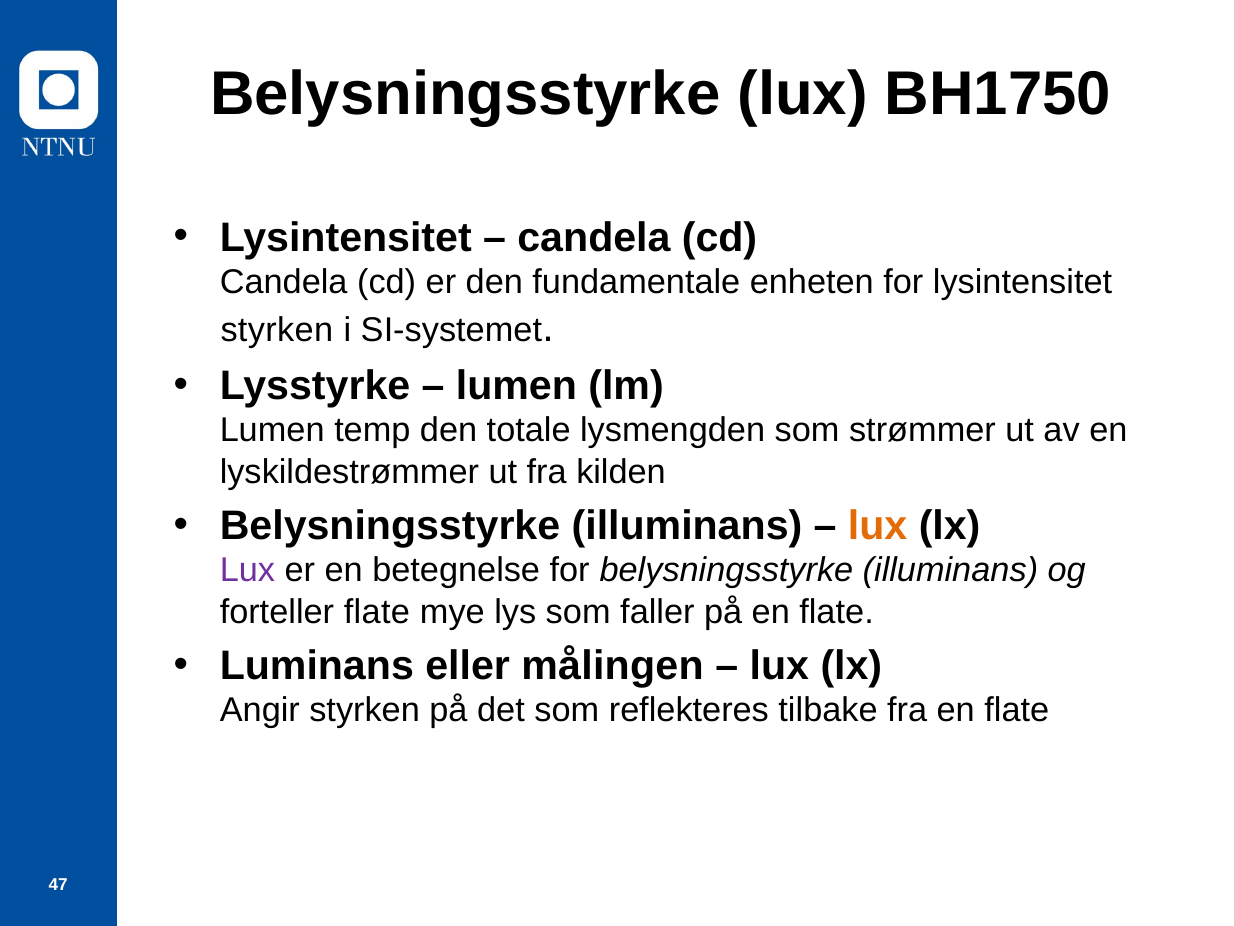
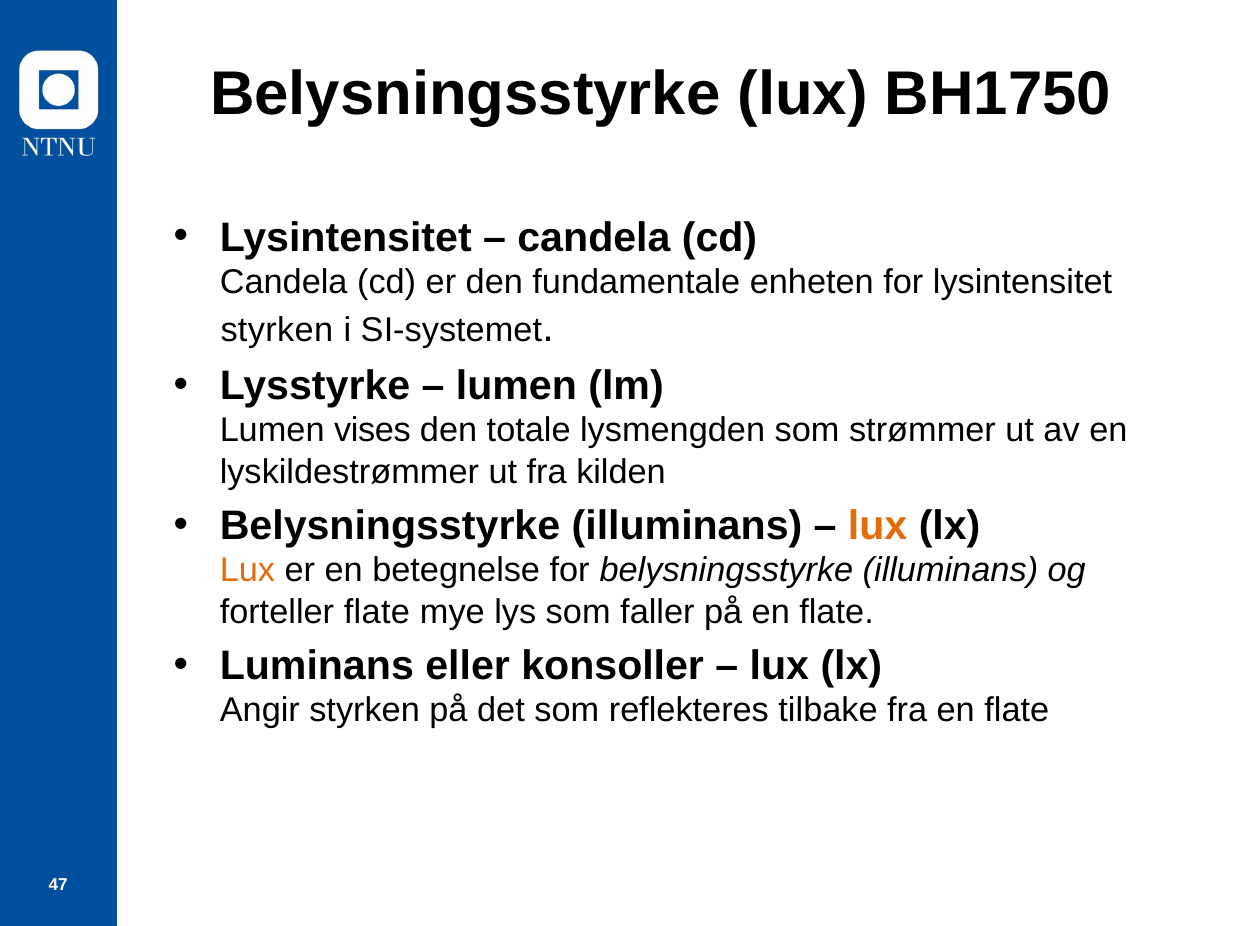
temp: temp -> vises (372, 430)
Lux colour: purple -> orange (247, 570)
målingen: målingen -> konsoller (613, 665)
